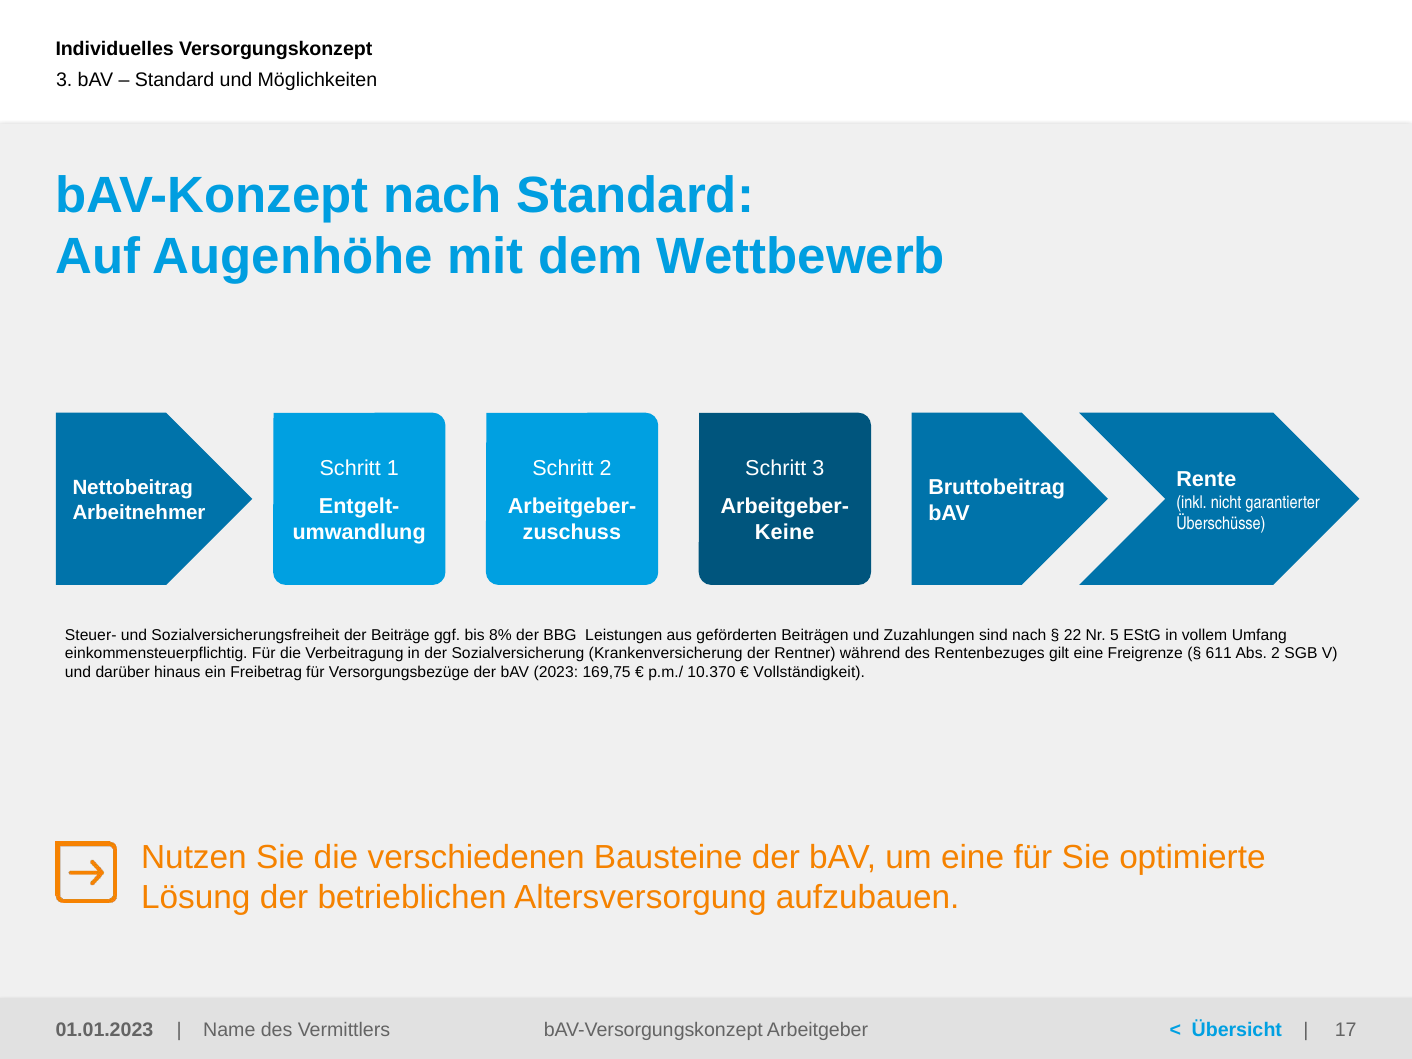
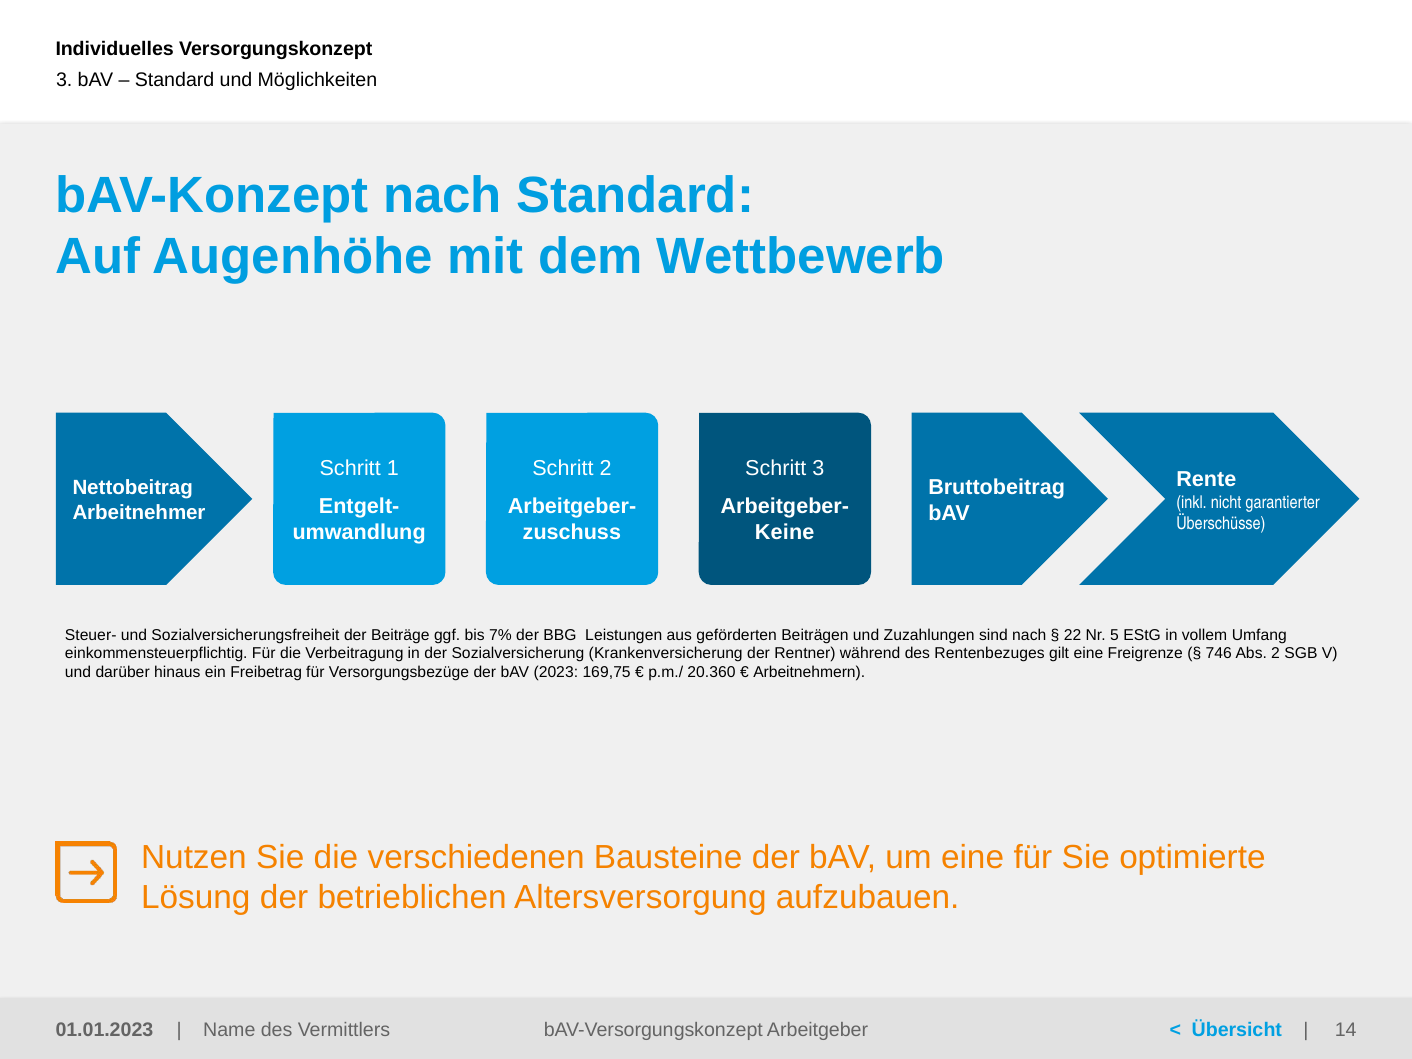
8%: 8% -> 7% (500, 635)
611: 611 -> 746 (1219, 654)
10.370: 10.370 -> 20.360 (712, 673)
Vollständigkeit: Vollständigkeit -> Arbeitnehmern (809, 673)
17: 17 -> 14 (1346, 1030)
